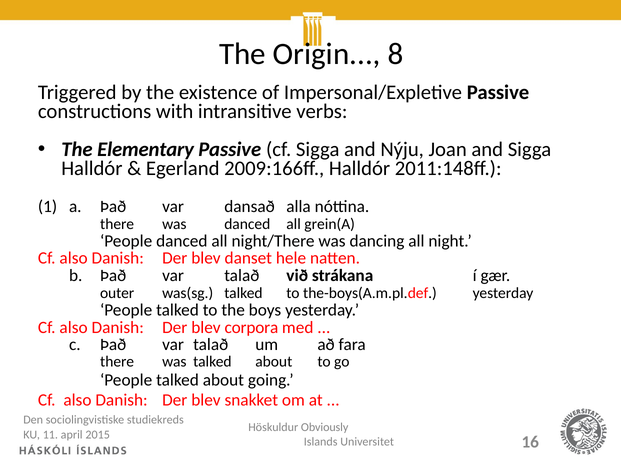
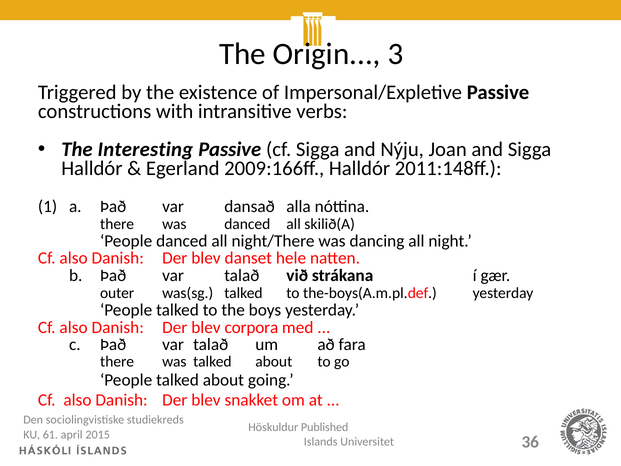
8: 8 -> 3 (395, 54)
Elementary: Elementary -> Interesting (145, 149)
grein(A: grein(A -> skilið(A (330, 224)
Obviously: Obviously -> Published (325, 427)
11: 11 -> 61 (50, 434)
16: 16 -> 36 (530, 442)
